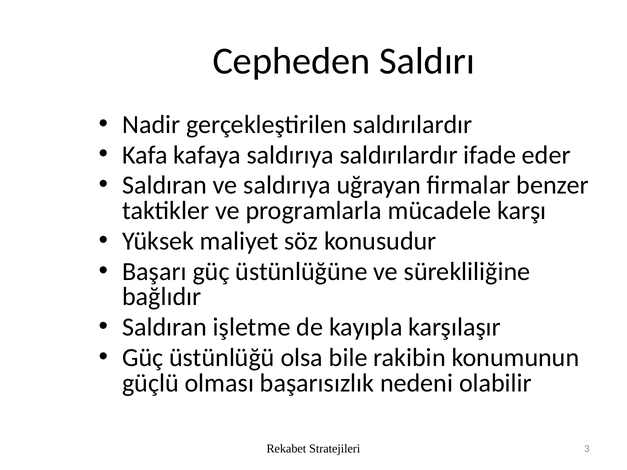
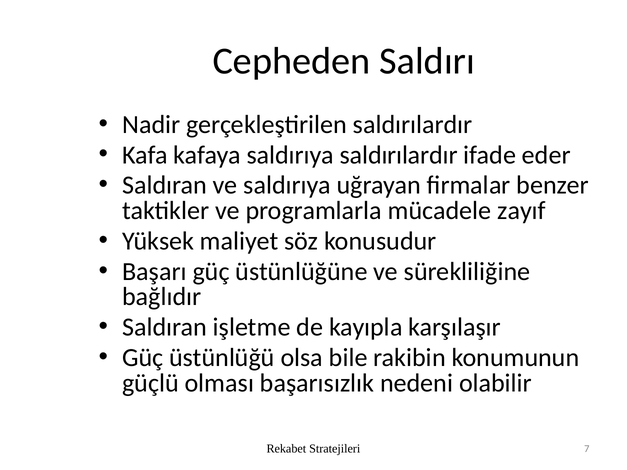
karşı: karşı -> zayıf (522, 211)
3: 3 -> 7 (587, 449)
